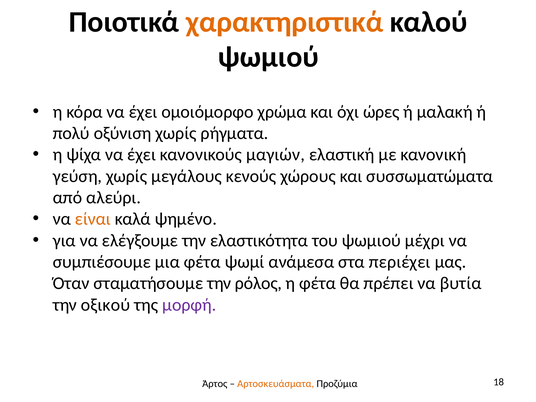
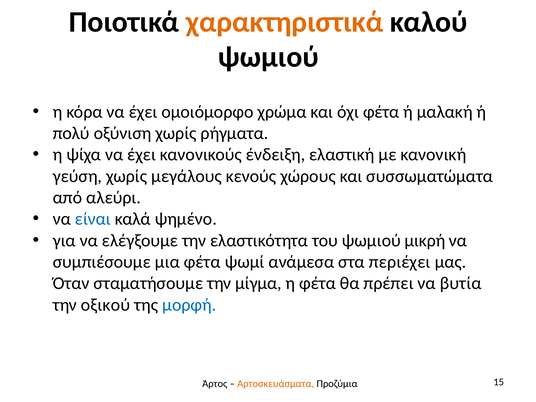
όχι ώρες: ώρες -> φέτα (381, 112)
μαγιών: μαγιών -> ένδειξη (276, 155)
είναι colour: orange -> blue (93, 219)
μέχρι: μέχρι -> μικρή (425, 241)
ρόλος: ρόλος -> μίγμα (258, 283)
μορφή colour: purple -> blue (189, 305)
18: 18 -> 15 (499, 382)
